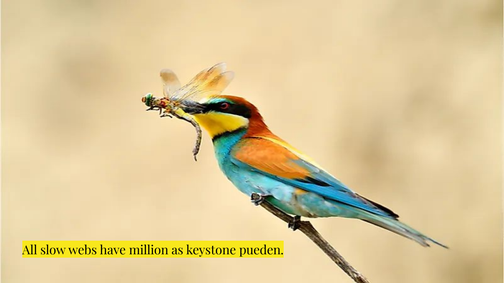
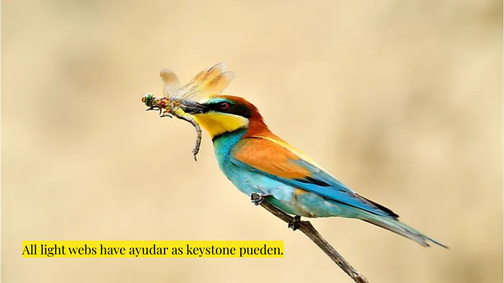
slow: slow -> light (53, 251)
million: million -> ayudar (149, 251)
